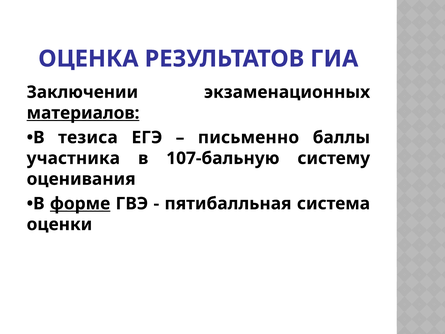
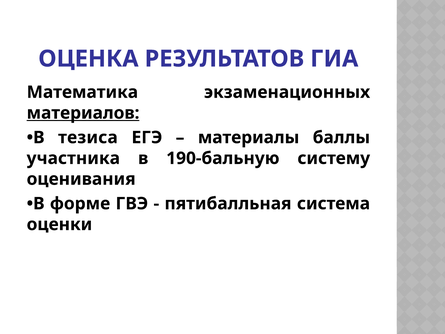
Заключении: Заключении -> Математика (82, 92)
письменно: письменно -> материалы (249, 137)
107-бальную: 107-бальную -> 190-бальную (223, 158)
форме underline: present -> none (80, 203)
